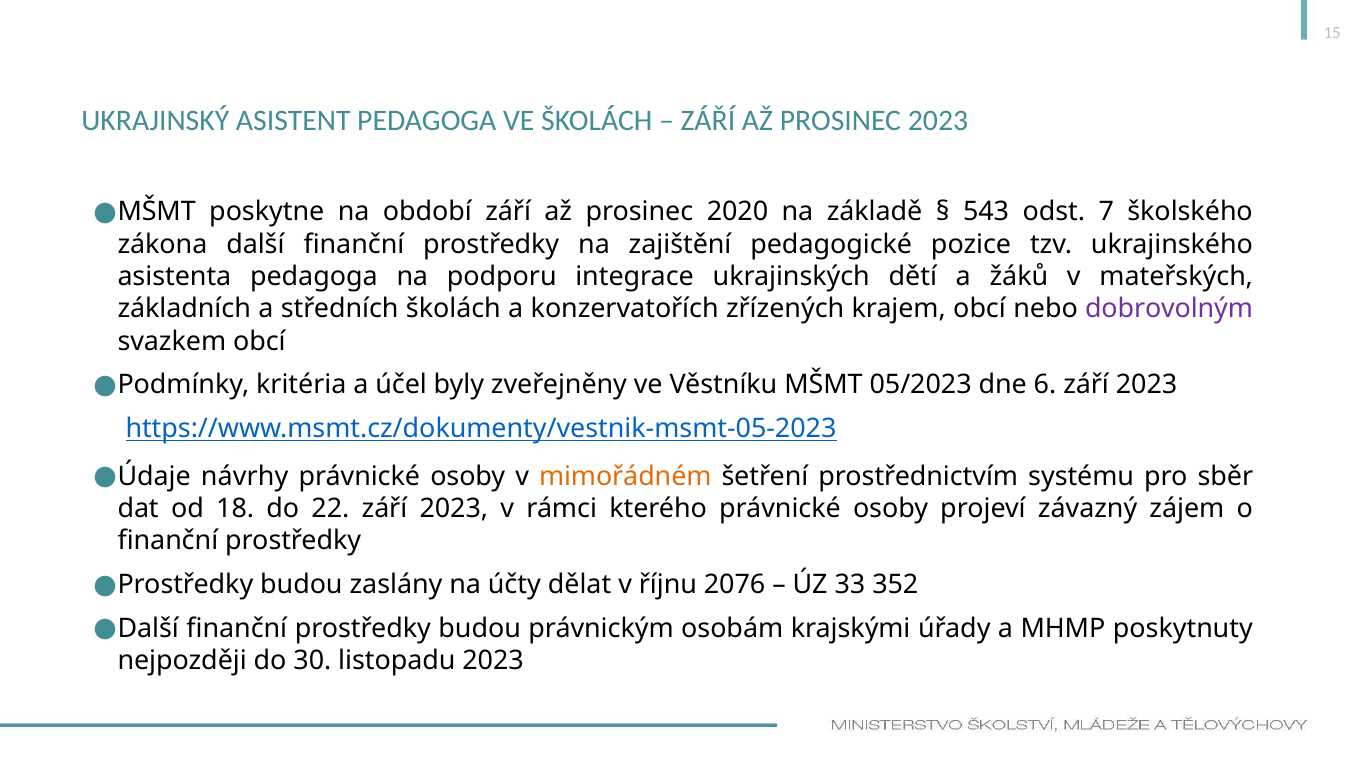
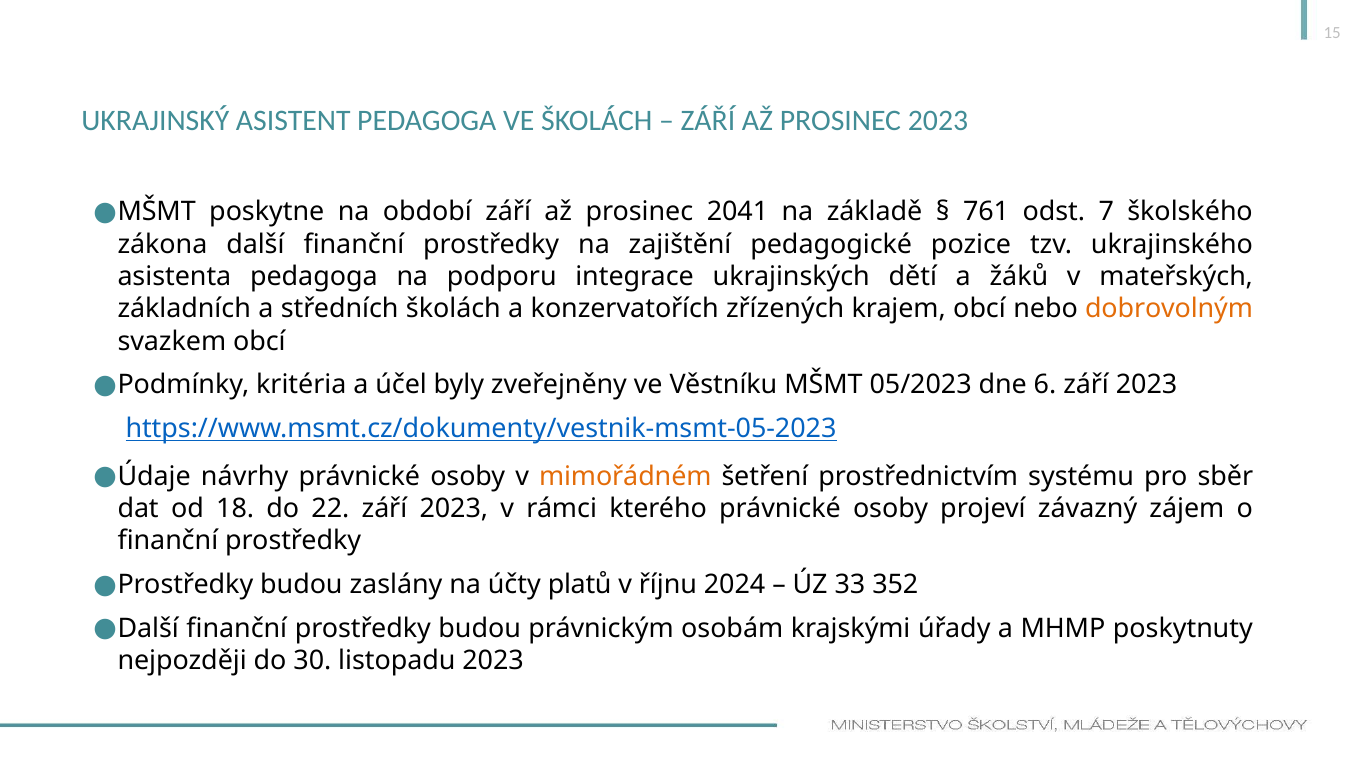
2020: 2020 -> 2041 (737, 212)
543: 543 -> 761 (986, 212)
dobrovolným colour: purple -> orange (1169, 309)
dělat: dělat -> platů (580, 585)
2076: 2076 -> 2024 (735, 585)
